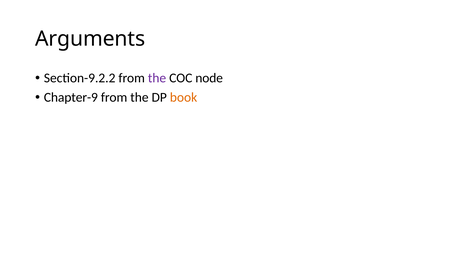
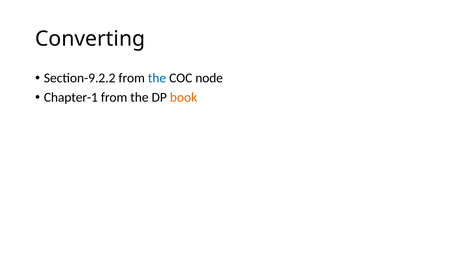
Arguments: Arguments -> Converting (90, 39)
the colour: purple -> blue (157, 78)
Chapter-9: Chapter-9 -> Chapter-1 (71, 97)
